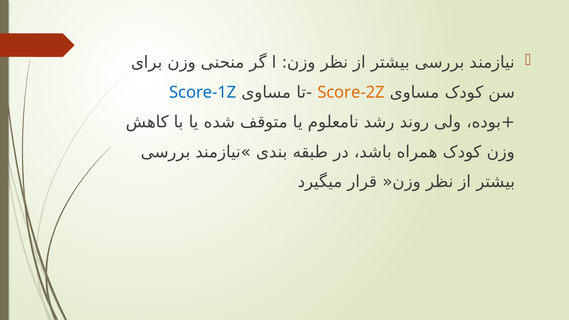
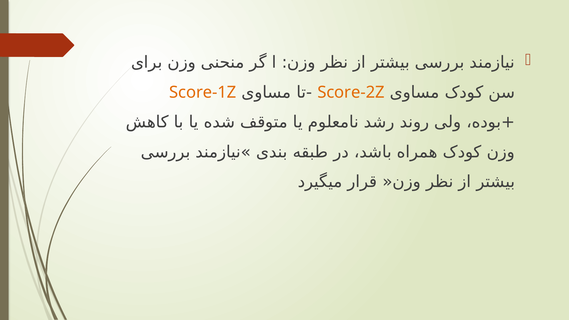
Score-1Z colour: blue -> orange (203, 92)
